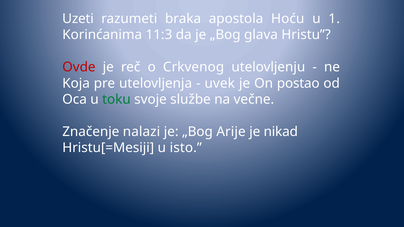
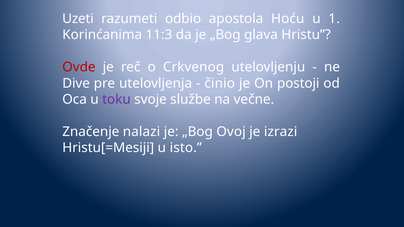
braka: braka -> odbio (183, 19)
Koja: Koja -> Dive (76, 83)
uvek: uvek -> činio (220, 83)
postao: postao -> postoji (298, 83)
toku colour: green -> purple (116, 100)
Arije: Arije -> Ovoj (231, 132)
nikad: nikad -> izrazi (281, 132)
